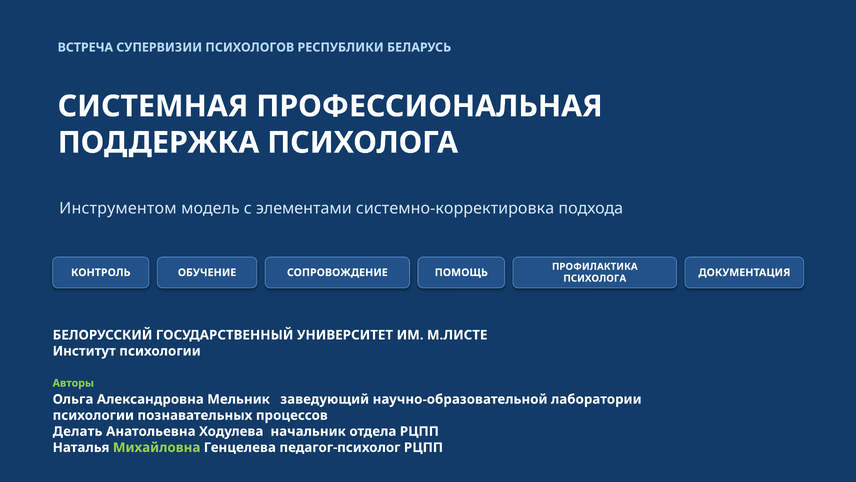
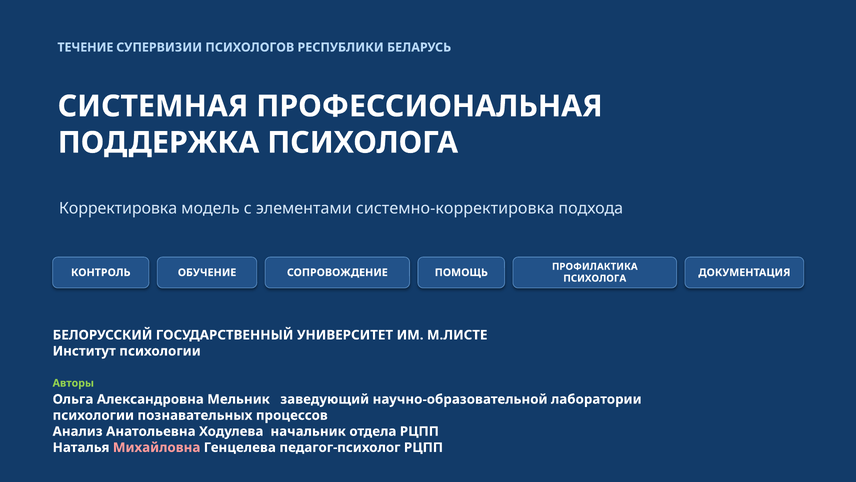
ВСТРЕЧА: ВСТРЕЧА -> ТЕЧЕНИЕ (85, 47)
Инструментом: Инструментом -> Корректировка (118, 208)
Делать: Делать -> Анализ (78, 431)
Михайловна colour: light green -> pink (157, 447)
